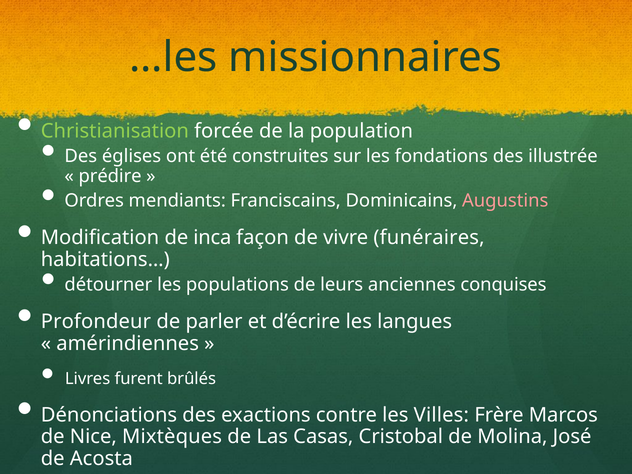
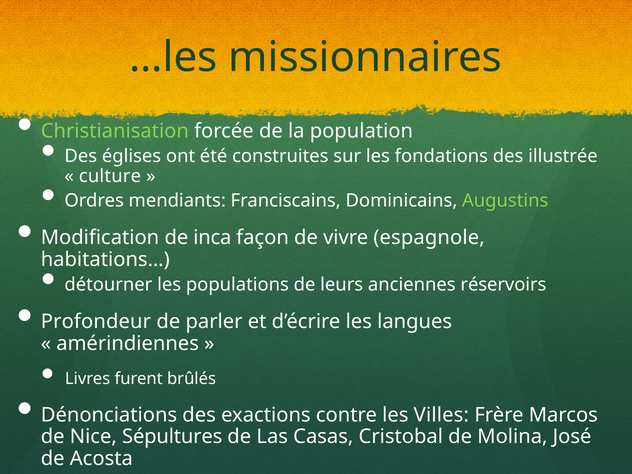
prédire: prédire -> culture (110, 176)
Augustins colour: pink -> light green (505, 201)
funéraires: funéraires -> espagnole (429, 238)
conquises: conquises -> réservoirs (503, 285)
Mixtèques: Mixtèques -> Sépultures (172, 437)
